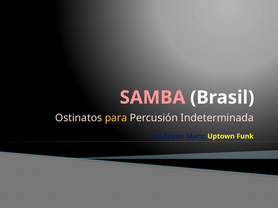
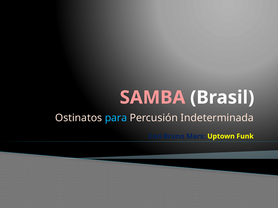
para colour: yellow -> light blue (116, 118)
